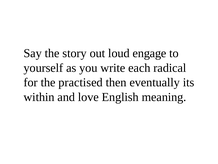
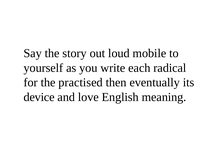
engage: engage -> mobile (149, 53)
within: within -> device (39, 97)
